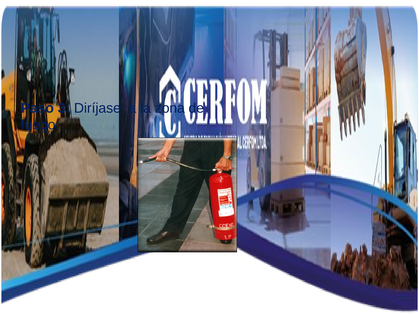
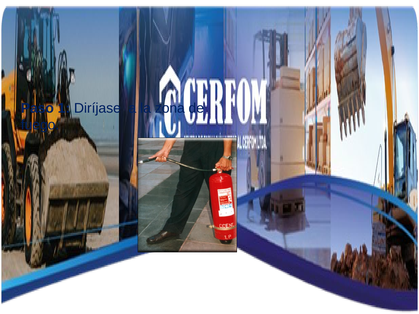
3: 3 -> 1 (64, 108)
